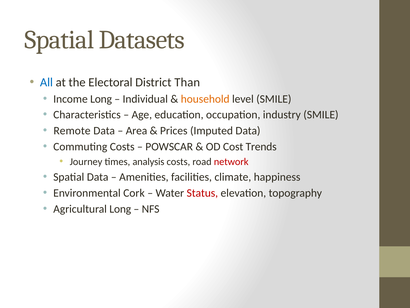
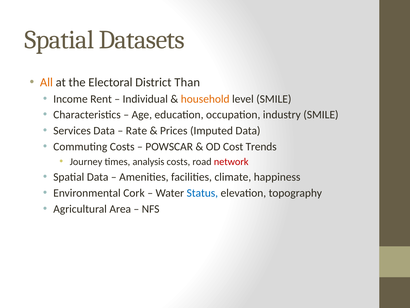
All colour: blue -> orange (46, 82)
Income Long: Long -> Rent (101, 99)
Remote: Remote -> Services (72, 131)
Area: Area -> Rate (136, 131)
Status colour: red -> blue (202, 193)
Agricultural Long: Long -> Area (120, 209)
